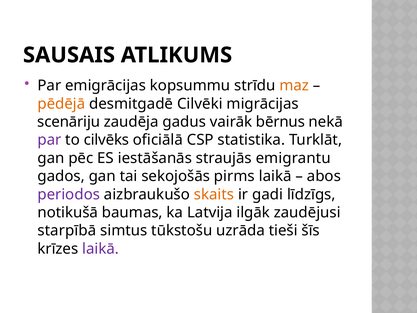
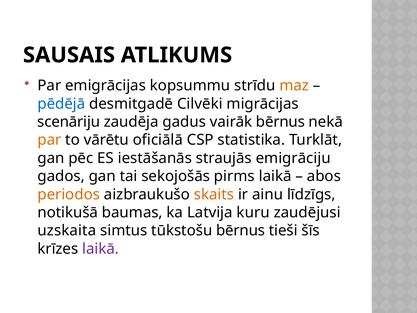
pēdējā colour: orange -> blue (61, 104)
par colour: purple -> orange (49, 140)
cilvēks: cilvēks -> vārētu (106, 140)
emigrantu: emigrantu -> emigrāciju (293, 158)
periodos colour: purple -> orange (69, 194)
gadi: gadi -> ainu (268, 194)
ilgāk: ilgāk -> kuru (253, 212)
starpībā: starpībā -> uzskaita (67, 230)
tūkstošu uzrāda: uzrāda -> bērnus (241, 230)
